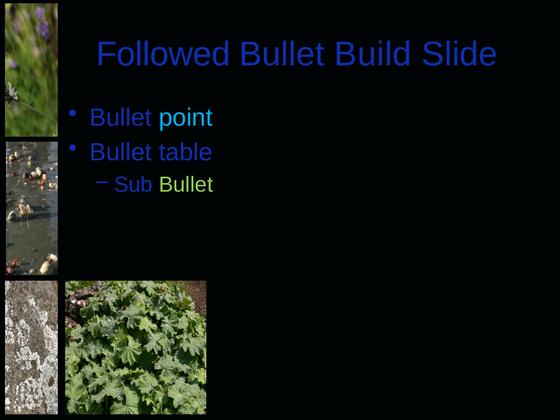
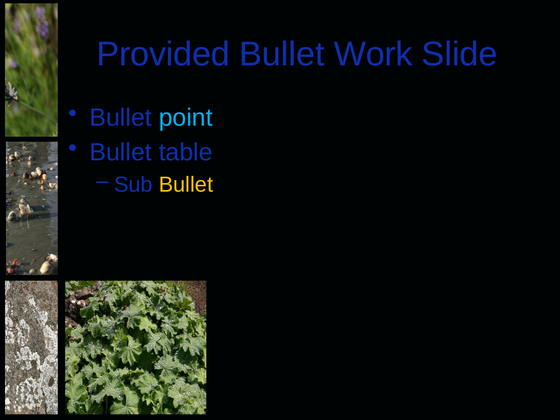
Followed: Followed -> Provided (163, 54)
Build: Build -> Work (373, 54)
Bullet colour: light green -> yellow (186, 184)
